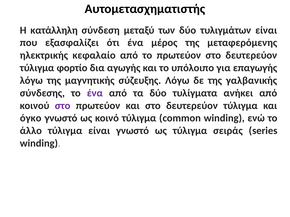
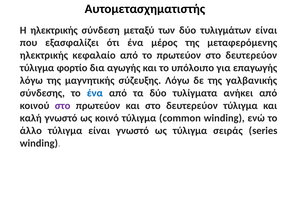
Η κατάλληλη: κατάλληλη -> ηλεκτρικής (54, 30)
ένα colour: purple -> blue (95, 93)
όγκο: όγκο -> καλή (31, 118)
